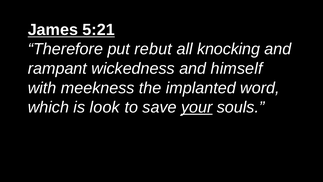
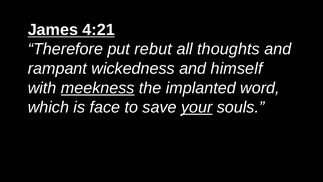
5:21: 5:21 -> 4:21 (99, 30)
knocking: knocking -> thoughts (228, 49)
meekness underline: none -> present (98, 88)
look: look -> face (105, 107)
